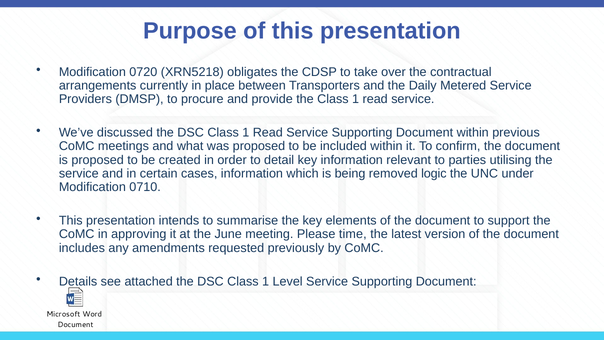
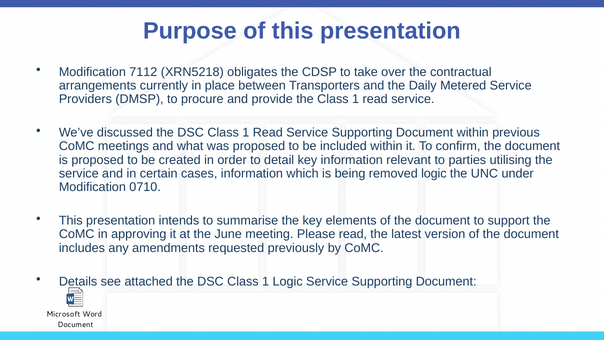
0720: 0720 -> 7112 (143, 72)
Please time: time -> read (353, 234)
1 Level: Level -> Logic (288, 281)
